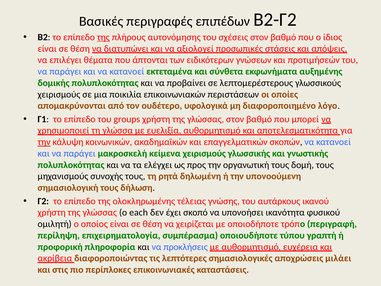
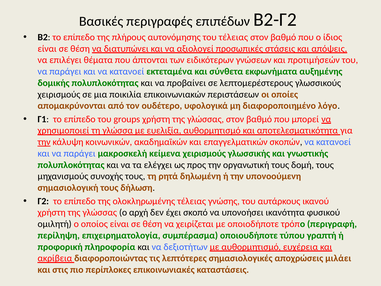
της underline: present -> none (103, 37)
του σχέσεις: σχέσεις -> τέλειας (233, 37)
each: each -> αρχή (139, 212)
προκλήσεις: προκλήσεις -> δεξιοτήτων (186, 247)
